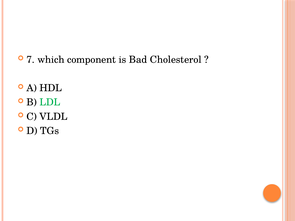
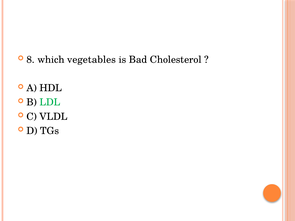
7: 7 -> 8 (31, 60)
component: component -> vegetables (91, 60)
